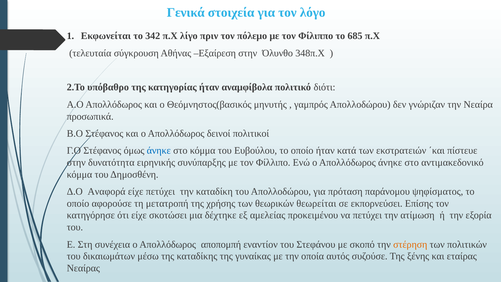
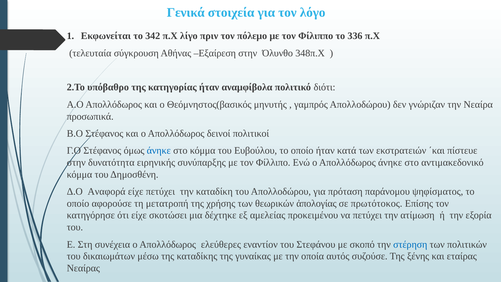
685: 685 -> 336 (355, 36)
θεωρείται: θεωρείται -> ἀπολογίας (316, 203)
εκπορνεύσει: εκπορνεύσει -> πρωτότοκος (377, 203)
αποπομπή: αποπομπή -> ελεύθερες (221, 244)
στέρηση colour: orange -> blue (410, 244)
